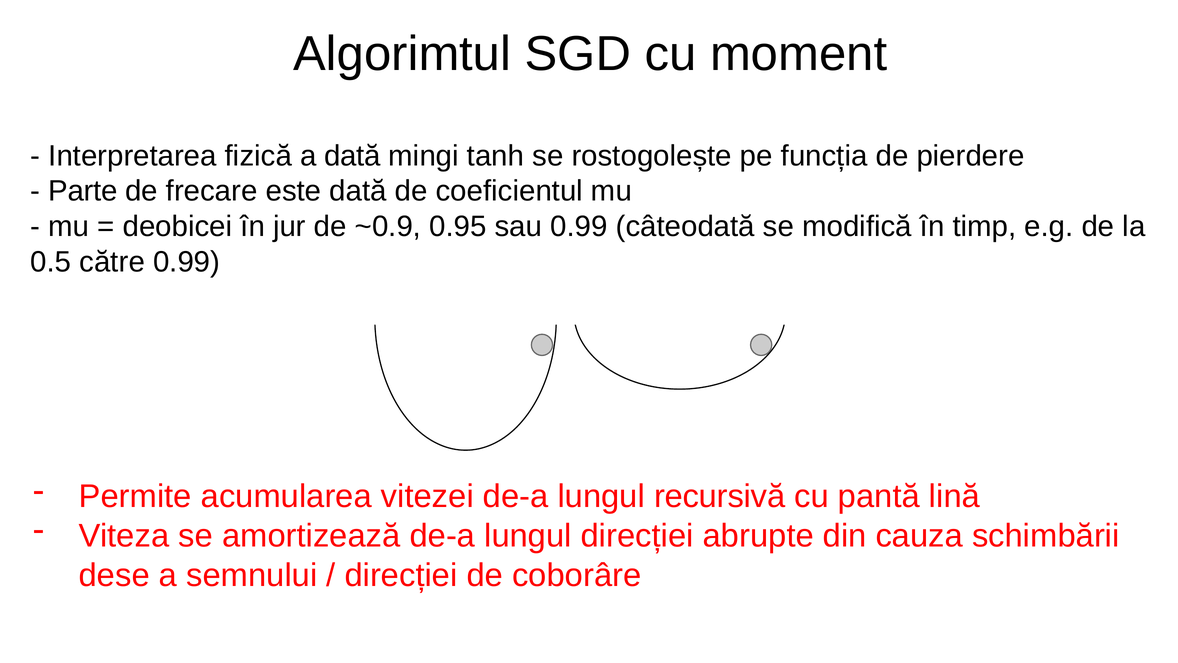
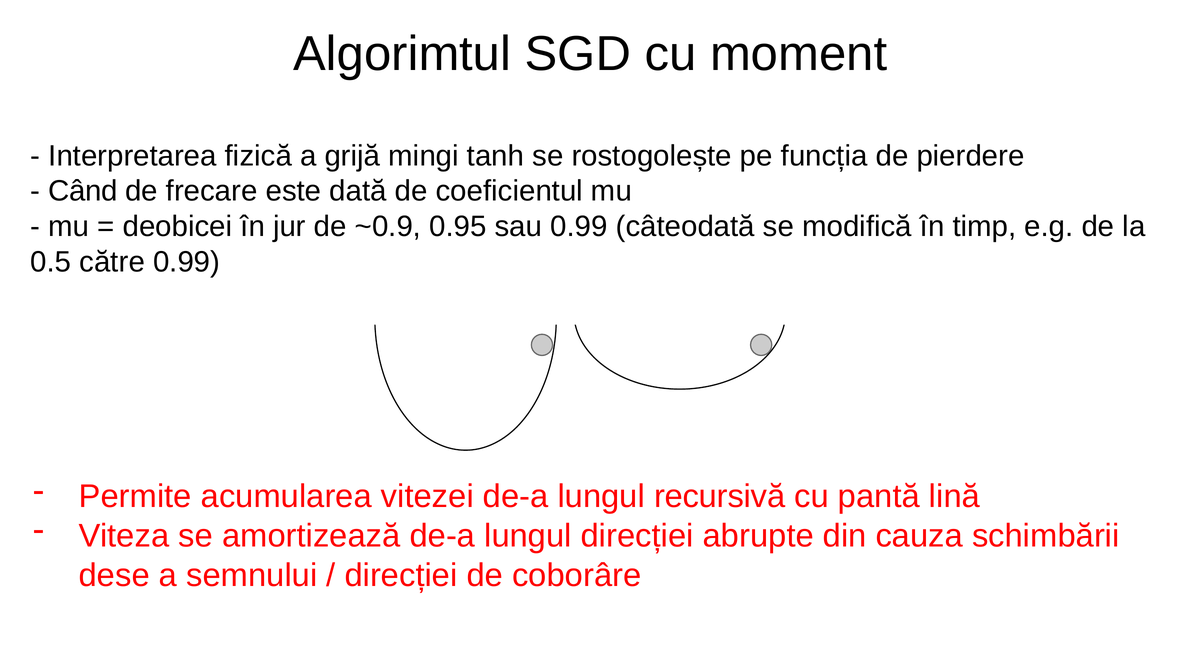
a dată: dată -> grijă (352, 156)
Parte: Parte -> Când (83, 191)
